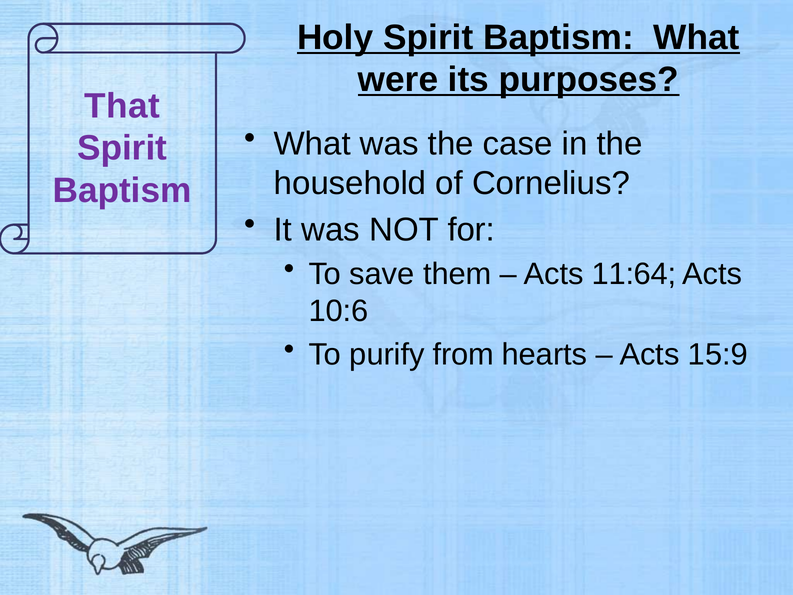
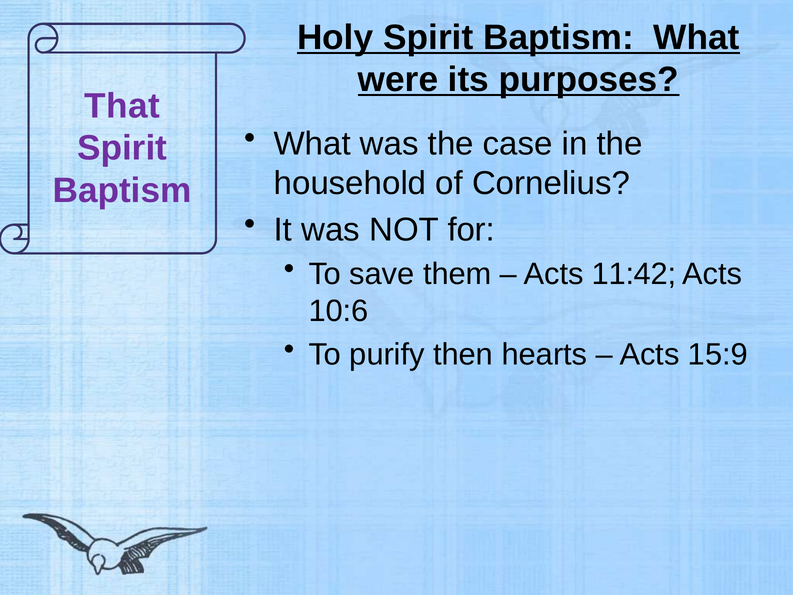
11:64: 11:64 -> 11:42 (634, 274)
from: from -> then (463, 354)
